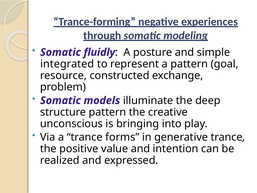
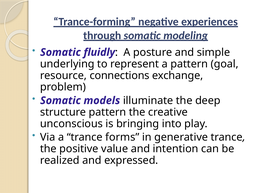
integrated: integrated -> underlying (67, 64)
constructed: constructed -> connections (120, 75)
